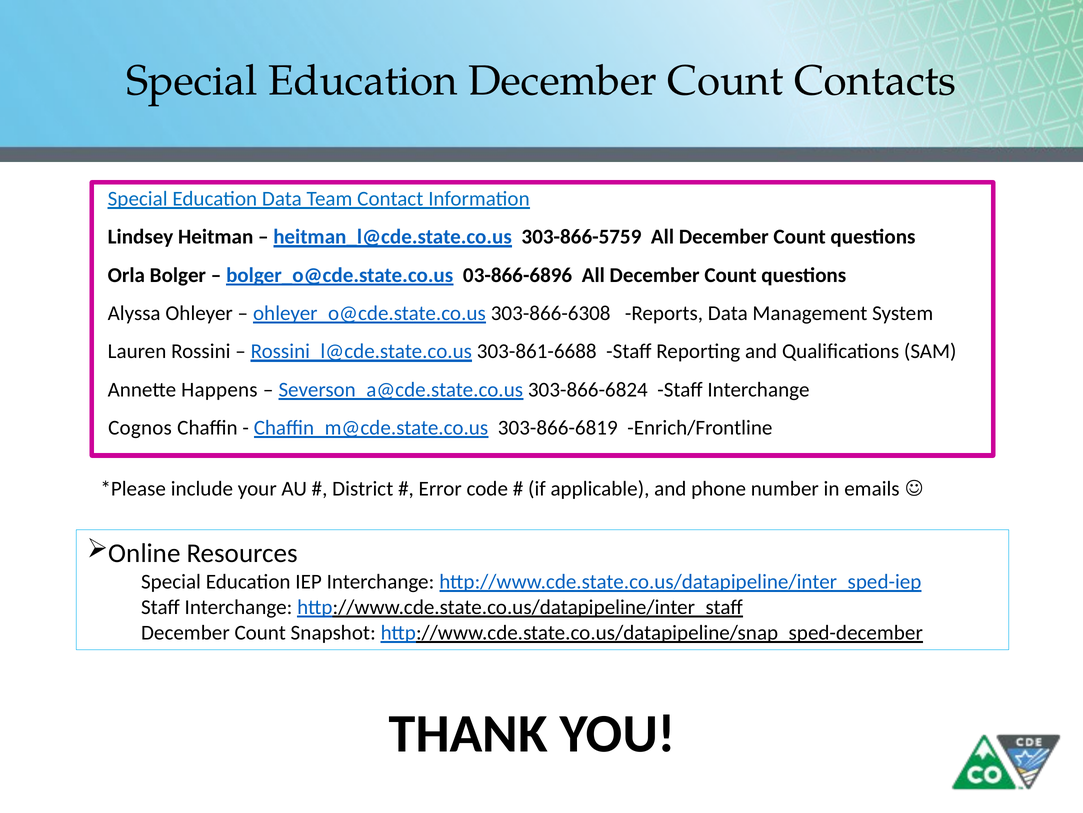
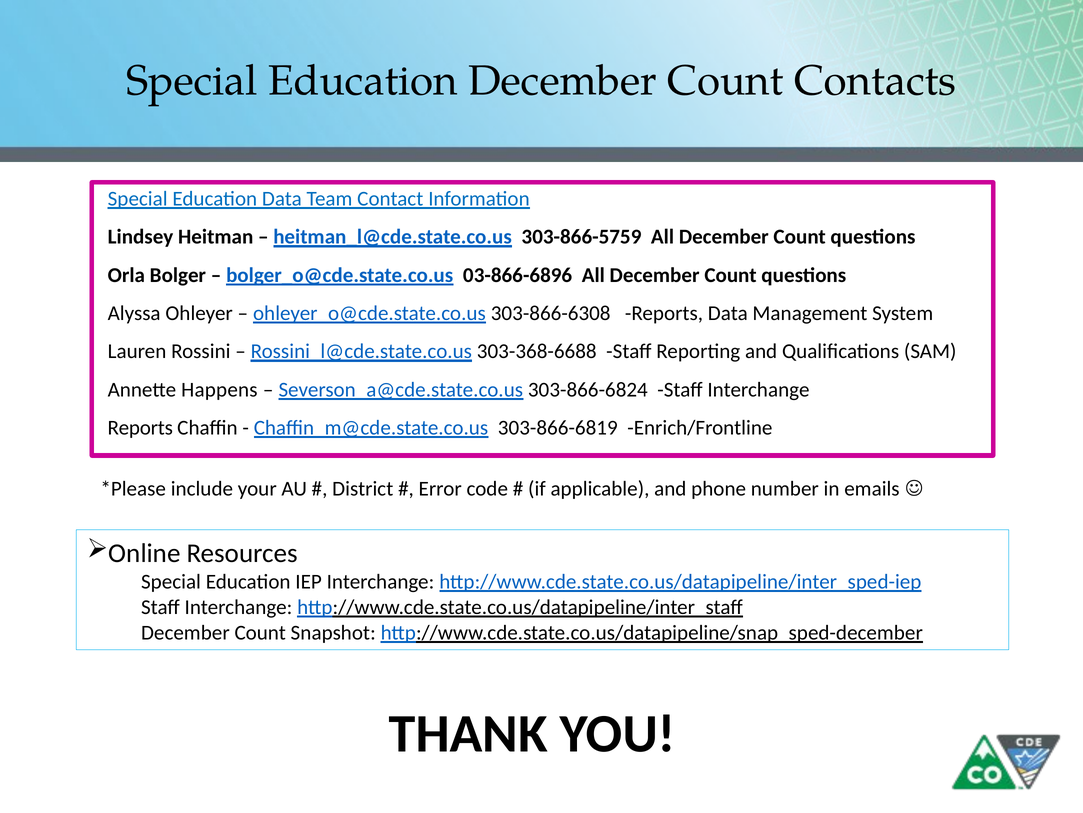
303-861-6688: 303-861-6688 -> 303-368-6688 (537, 351)
Cognos: Cognos -> Reports (140, 427)
